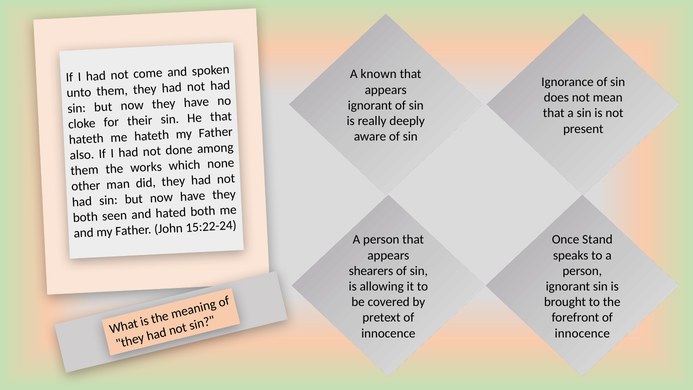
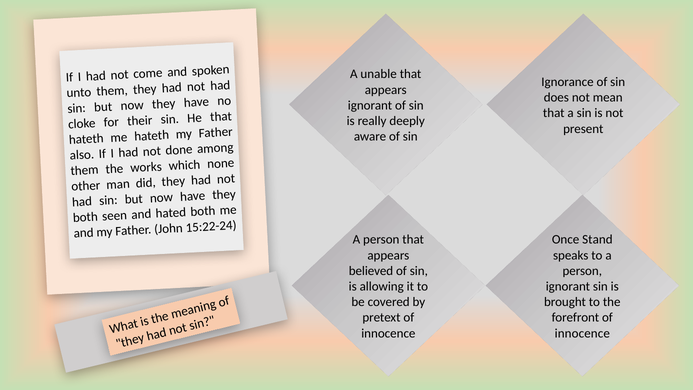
known: known -> unable (379, 74)
shearers: shearers -> believed (371, 271)
